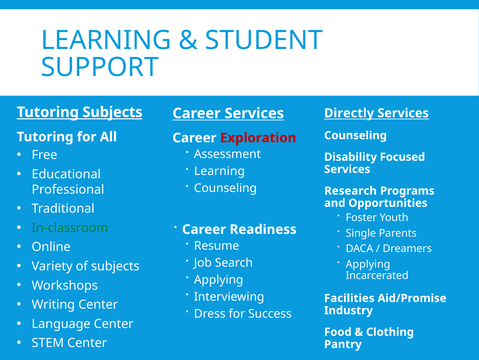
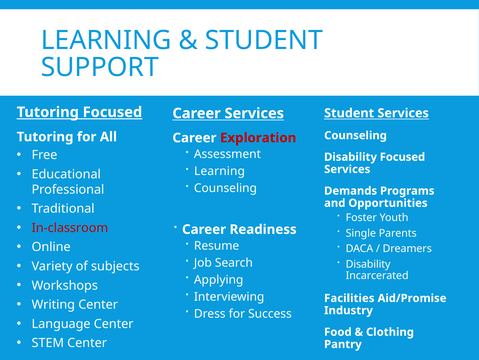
Tutoring Subjects: Subjects -> Focused (112, 112)
Directly: Directly -> Student (349, 113)
Research: Research -> Demands (351, 190)
In-classroom colour: green -> red (70, 227)
Applying: Applying -> Disability (368, 264)
